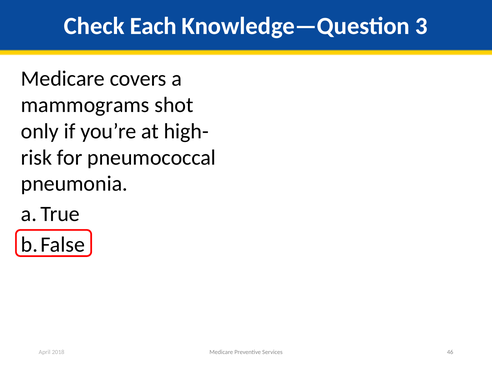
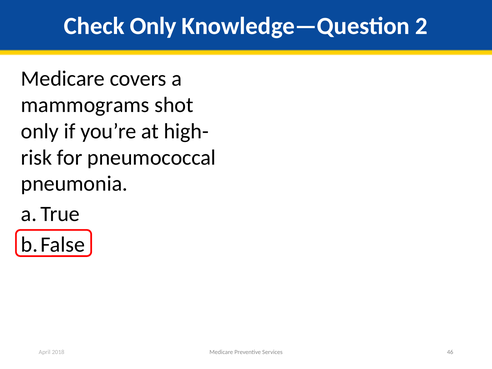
Check Each: Each -> Only (153, 26)
3: 3 -> 2 (422, 26)
